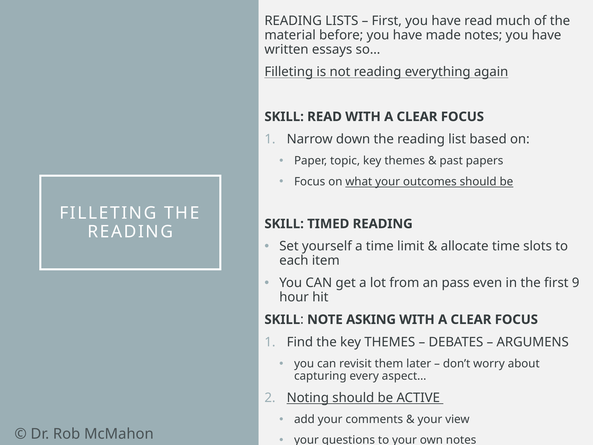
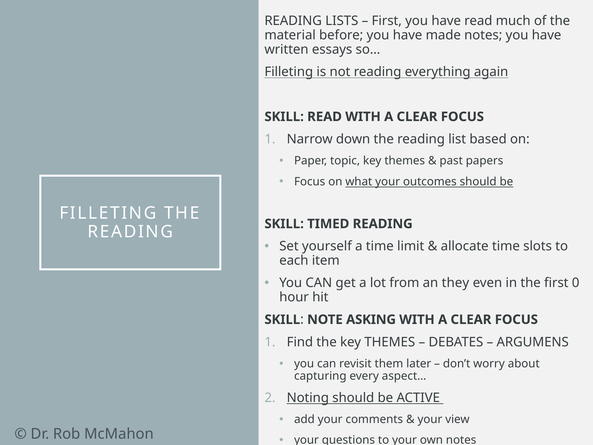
pass: pass -> they (455, 283)
9: 9 -> 0 (576, 283)
